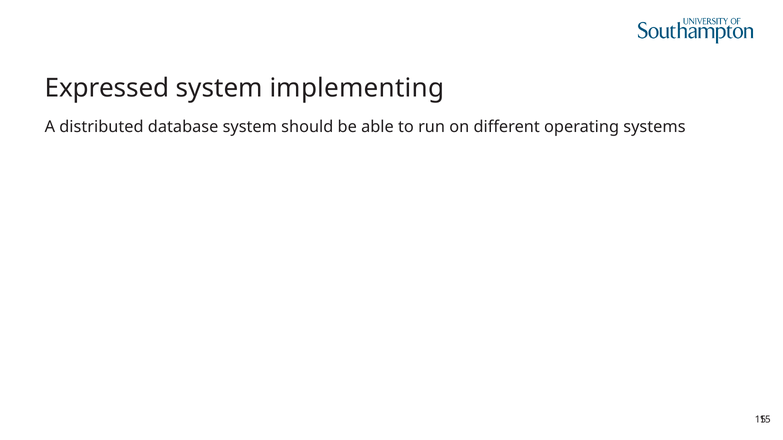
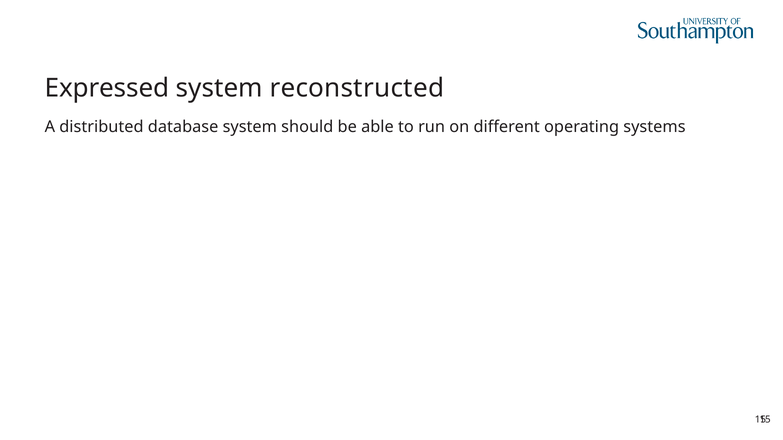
implementing: implementing -> reconstructed (357, 88)
